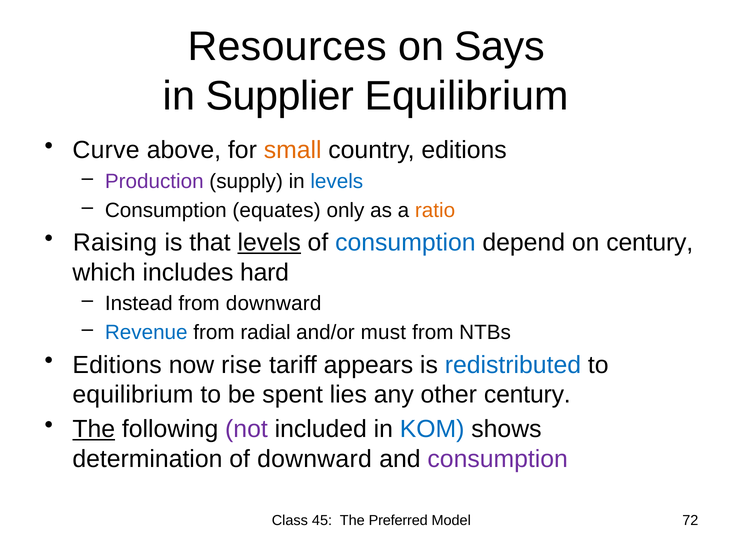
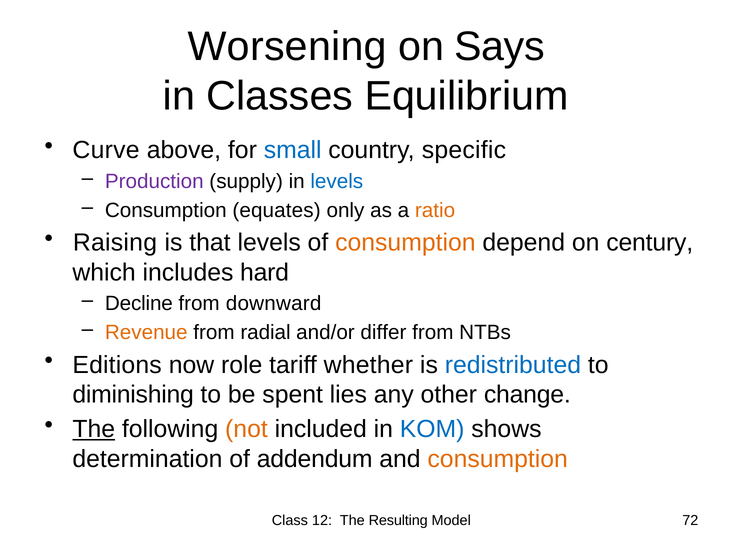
Resources: Resources -> Worsening (287, 47)
Supplier: Supplier -> Classes (280, 96)
small colour: orange -> blue (293, 150)
country editions: editions -> specific (464, 150)
levels underline: present -> none (269, 243)
consumption colour: blue -> orange (405, 243)
Instead: Instead -> Decline (139, 304)
Revenue colour: blue -> orange (146, 333)
must: must -> differ (383, 333)
rise: rise -> role (242, 365)
appears: appears -> whether (368, 365)
equilibrium: equilibrium -> diminishing (133, 395)
other century: century -> change (527, 395)
not colour: purple -> orange (246, 429)
of downward: downward -> addendum (315, 459)
consumption colour: purple -> orange (498, 459)
45: 45 -> 12 (322, 521)
Preferred: Preferred -> Resulting (398, 521)
